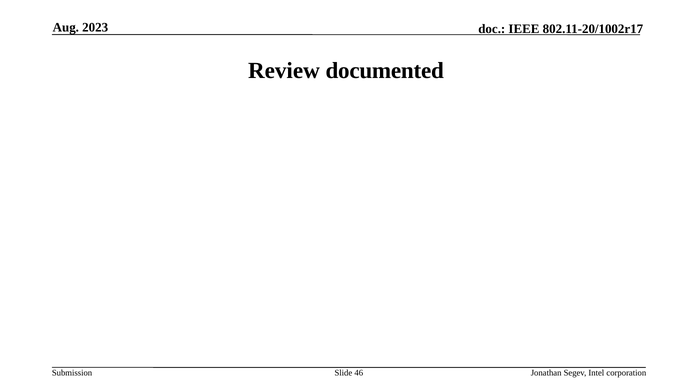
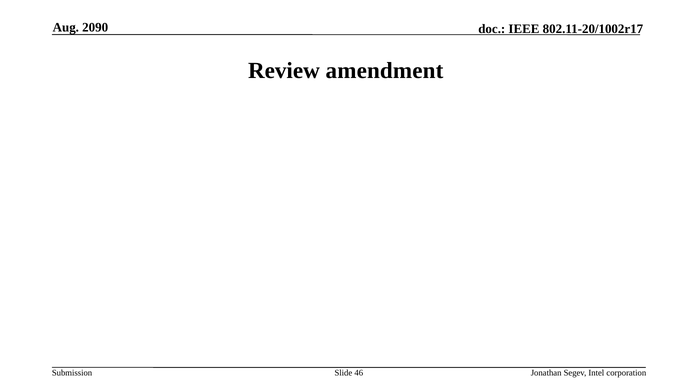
2023: 2023 -> 2090 (95, 28)
documented: documented -> amendment (384, 71)
